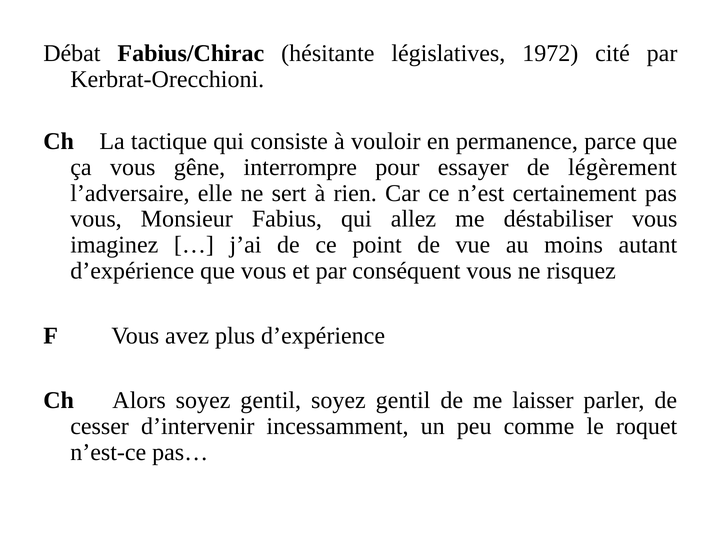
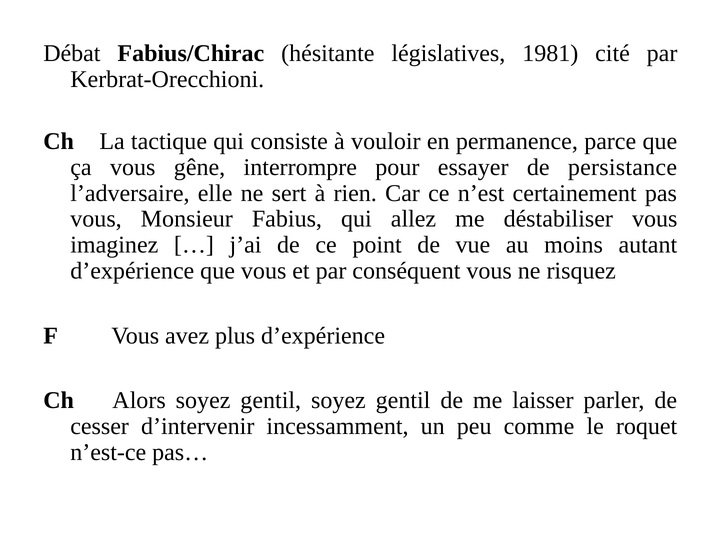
1972: 1972 -> 1981 (550, 54)
légèrement: légèrement -> persistance (622, 167)
